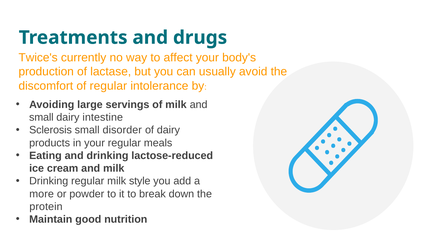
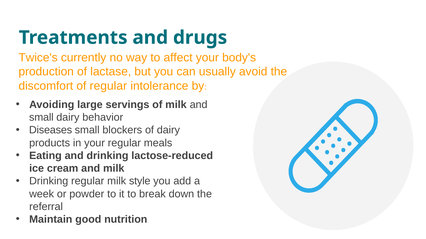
intestine: intestine -> behavior (103, 118)
Sclerosis: Sclerosis -> Diseases (51, 130)
disorder: disorder -> blockers (122, 130)
more: more -> week (42, 194)
protein: protein -> referral (46, 207)
